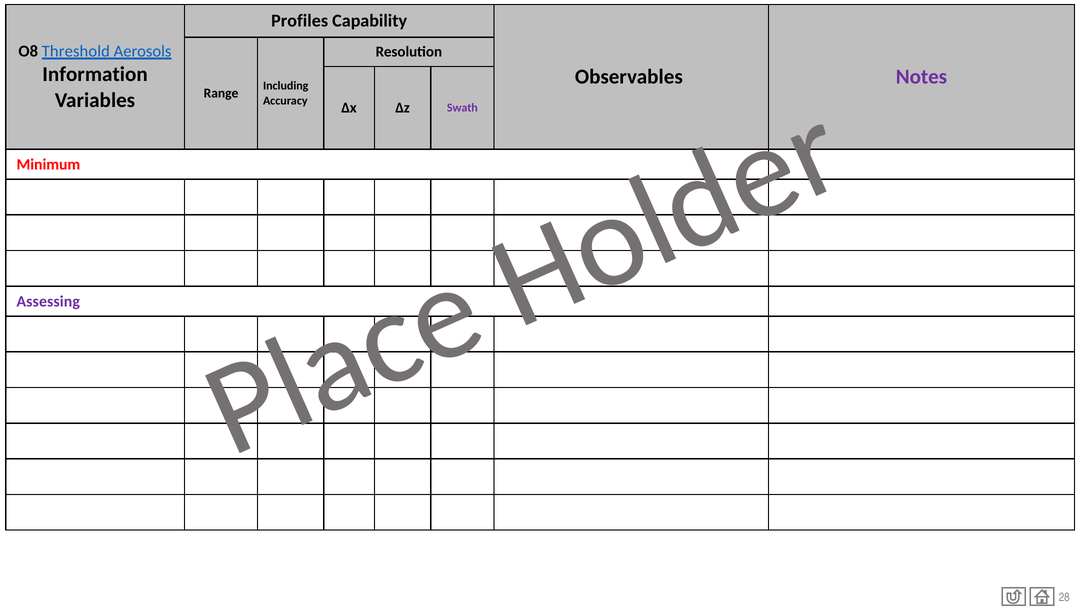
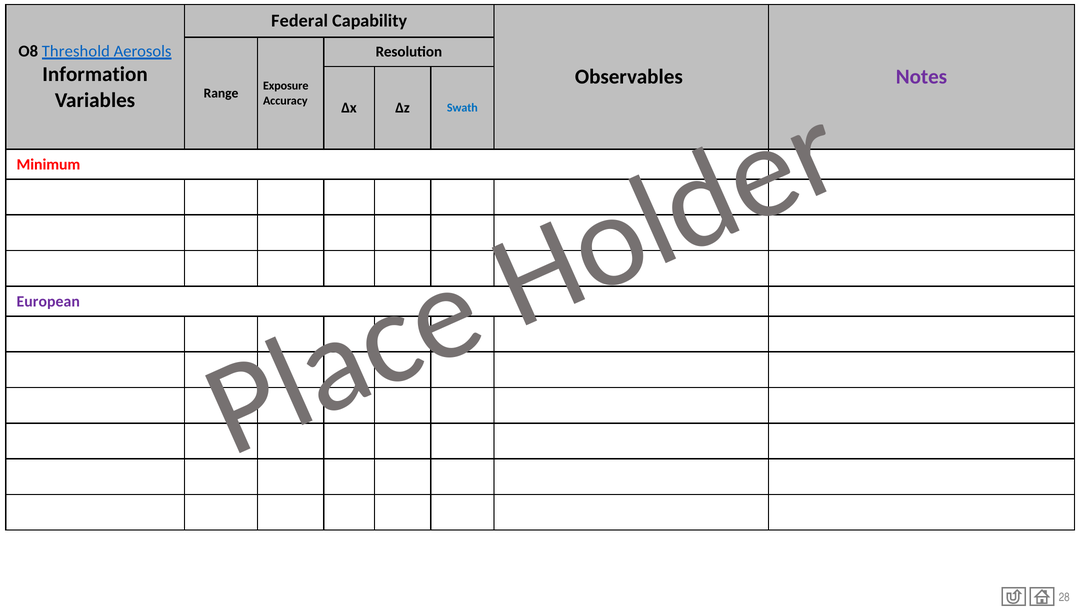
Profiles: Profiles -> Federal (300, 21)
Including: Including -> Exposure (286, 86)
Swath colour: purple -> blue (462, 108)
Assessing: Assessing -> European (48, 301)
